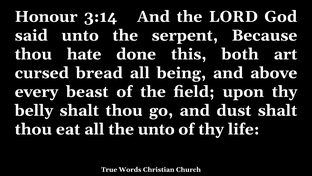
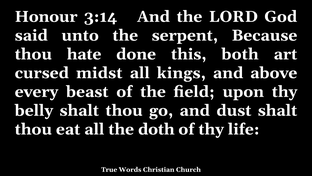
bread: bread -> midst (99, 73)
being: being -> kings (181, 73)
the unto: unto -> doth (156, 129)
